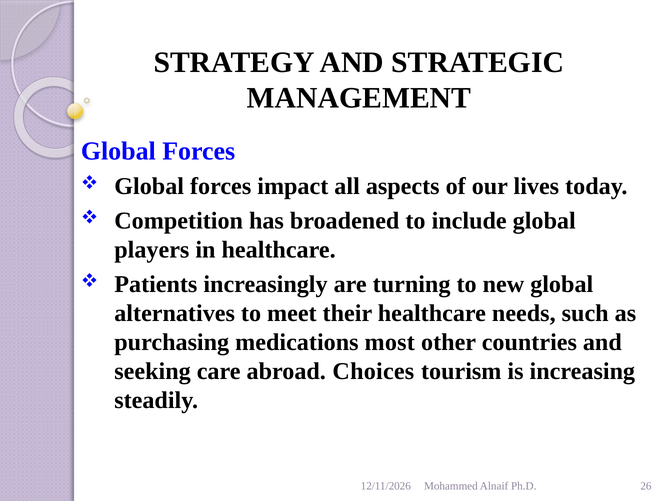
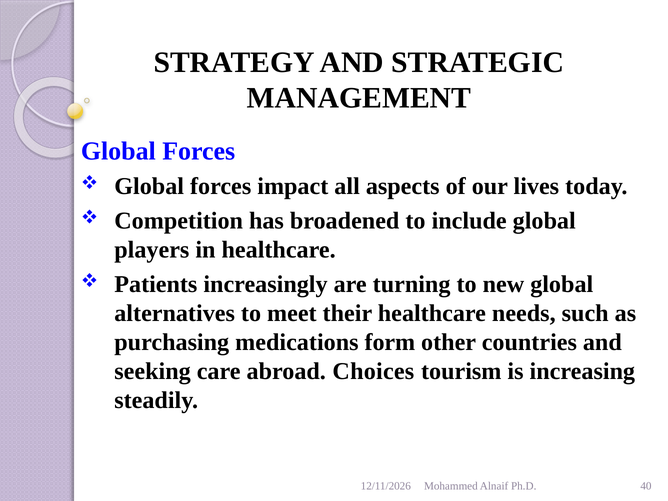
most: most -> form (390, 342)
26: 26 -> 40 (646, 486)
